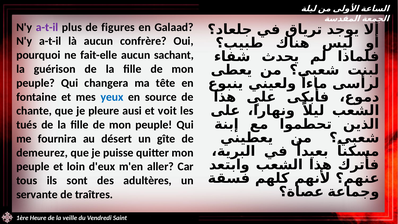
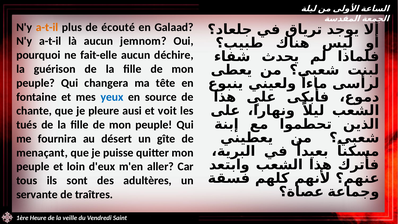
a-t-il colour: purple -> orange (47, 27)
figures: figures -> écouté (118, 27)
confrère: confrère -> jemnom (143, 41)
sachant: sachant -> déchire (174, 55)
demeurez: demeurez -> menaçant (42, 153)
